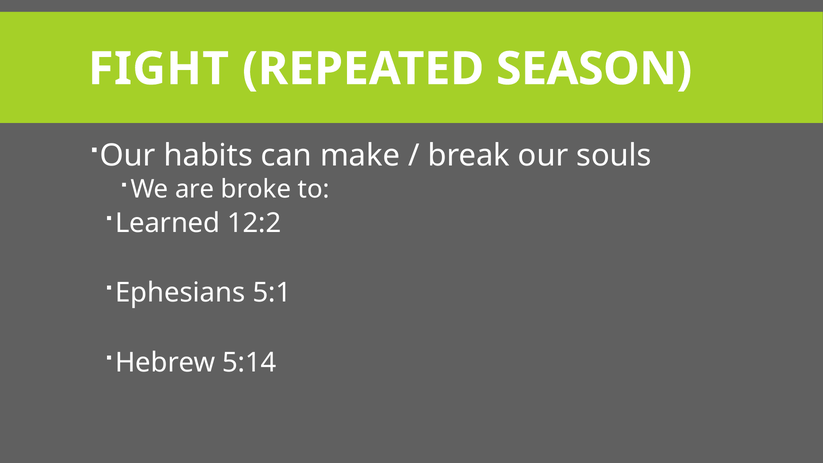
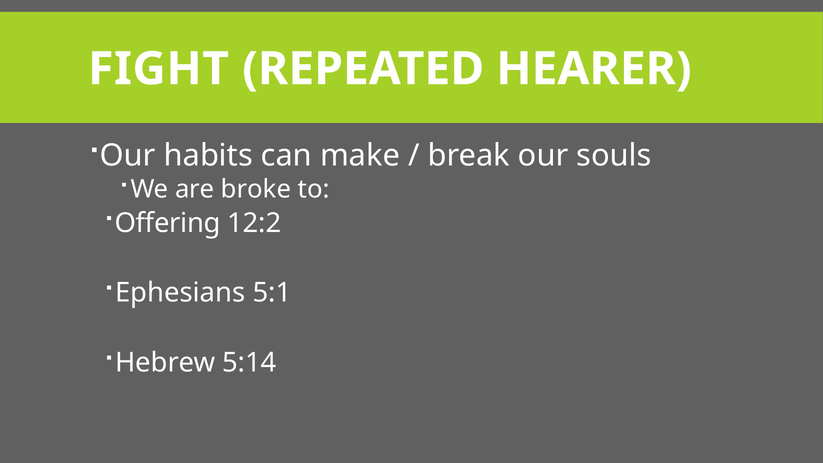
SEASON: SEASON -> HEARER (594, 69)
Learned: Learned -> Offering (168, 223)
